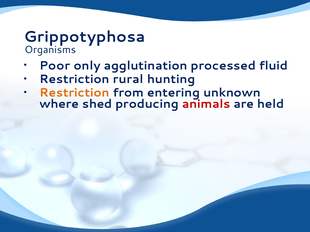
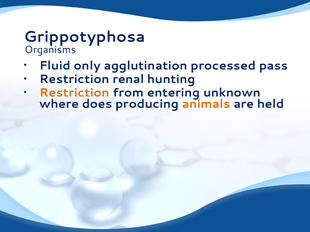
Poor: Poor -> Fluid (55, 66)
fluid: fluid -> pass (273, 66)
rural: rural -> renal (128, 79)
shed: shed -> does (97, 104)
animals colour: red -> orange (206, 104)
